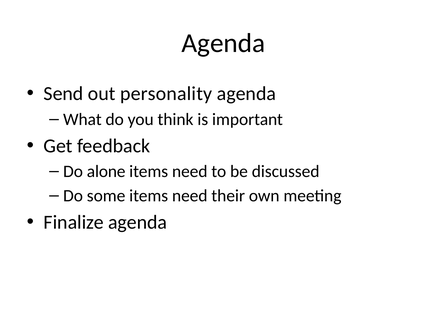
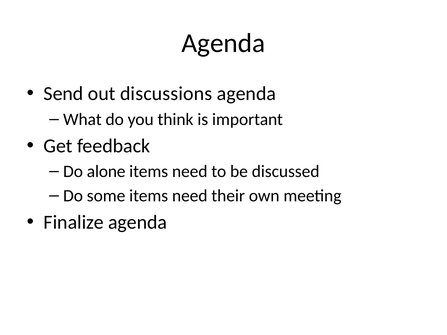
personality: personality -> discussions (166, 94)
